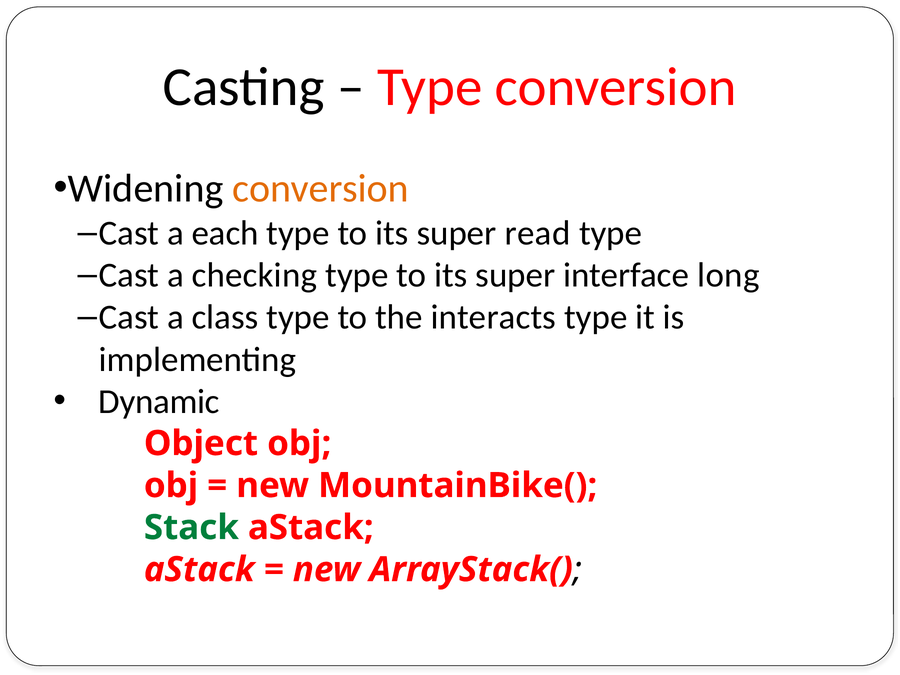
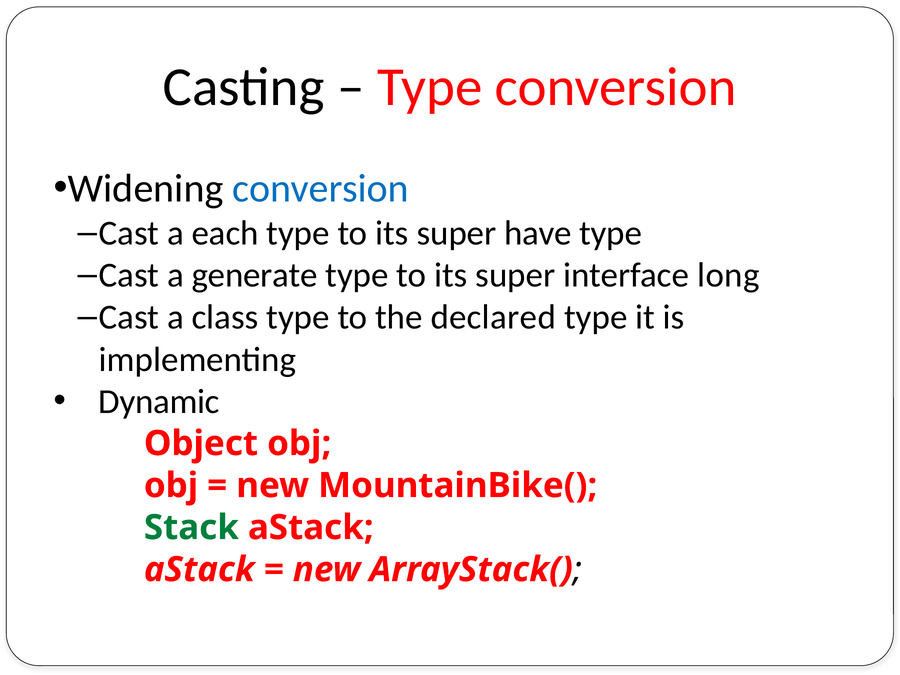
conversion colour: orange -> blue (321, 189)
read: read -> have (538, 233)
checking: checking -> generate (255, 275)
interacts: interacts -> declared (493, 317)
